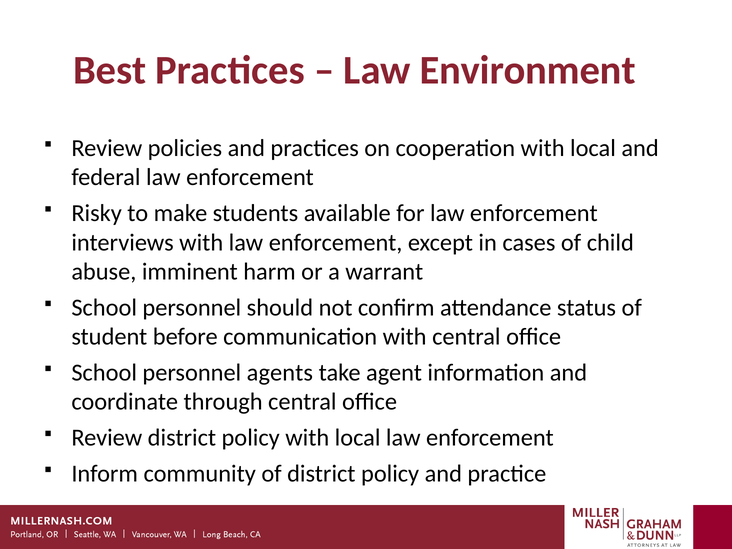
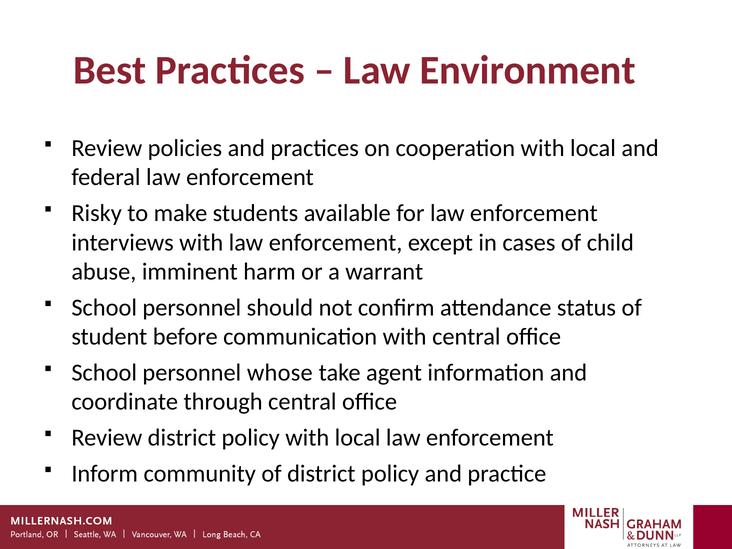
agents: agents -> whose (280, 373)
